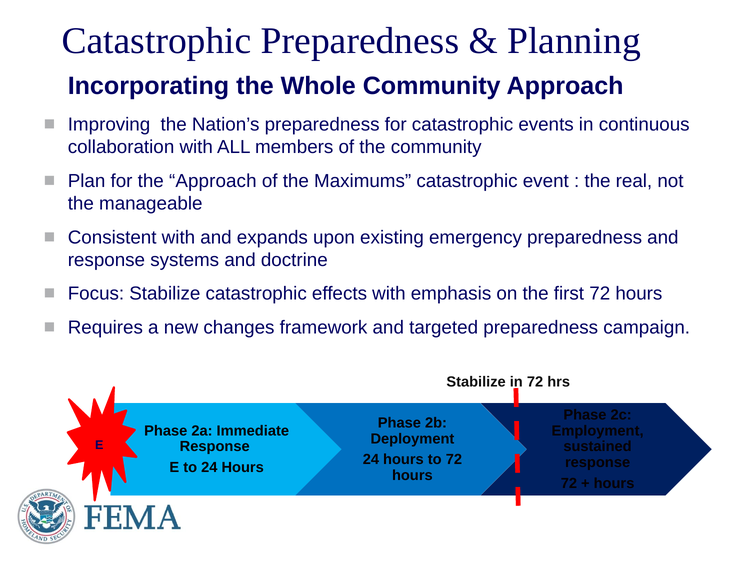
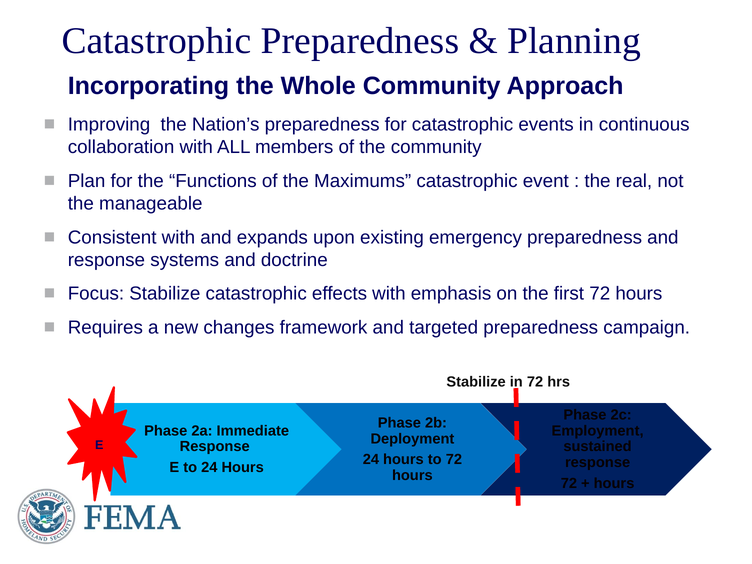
the Approach: Approach -> Functions (213, 181)
